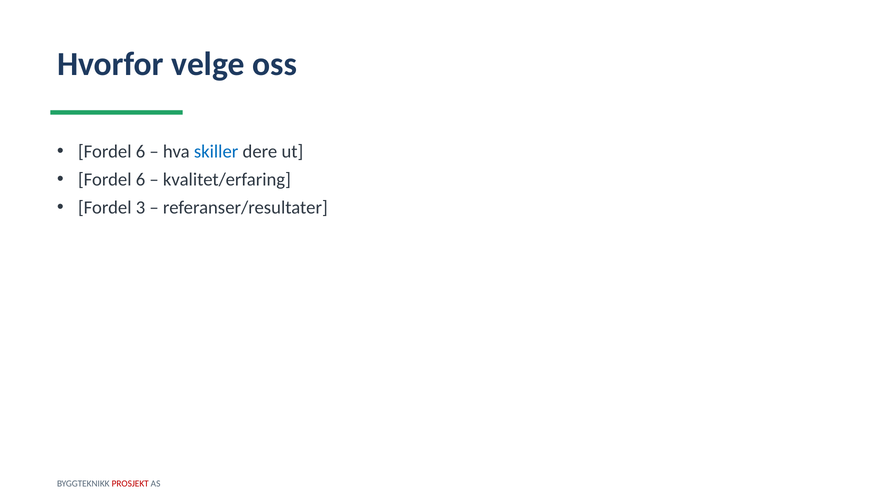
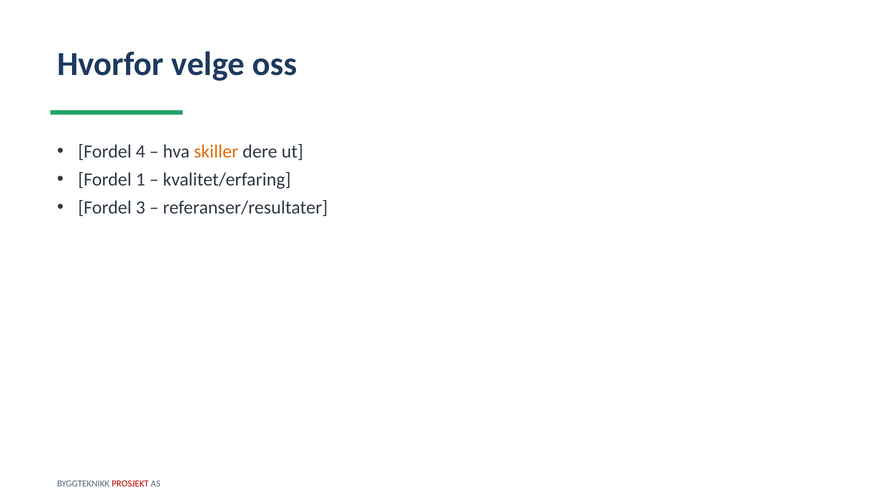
6: 6 -> 4 (141, 152)
skiller colour: blue -> orange (216, 152)
6: 6 -> 1 (141, 180)
